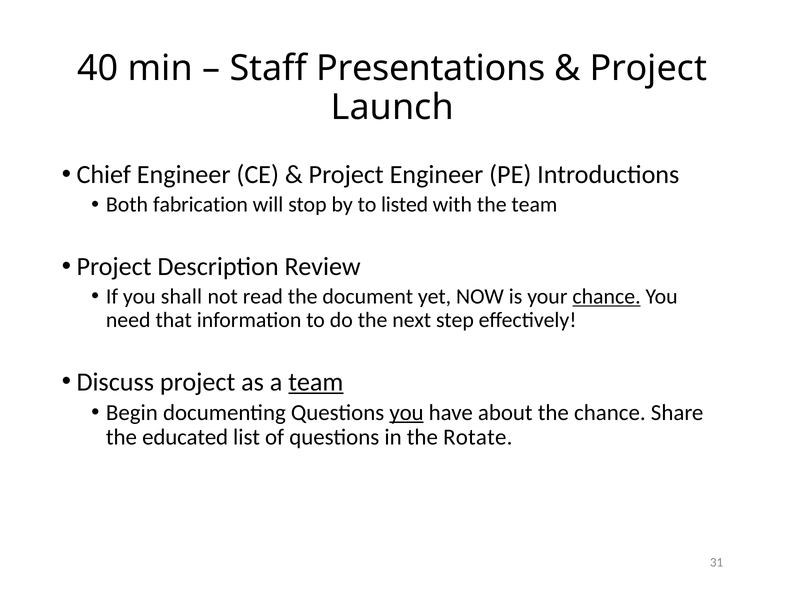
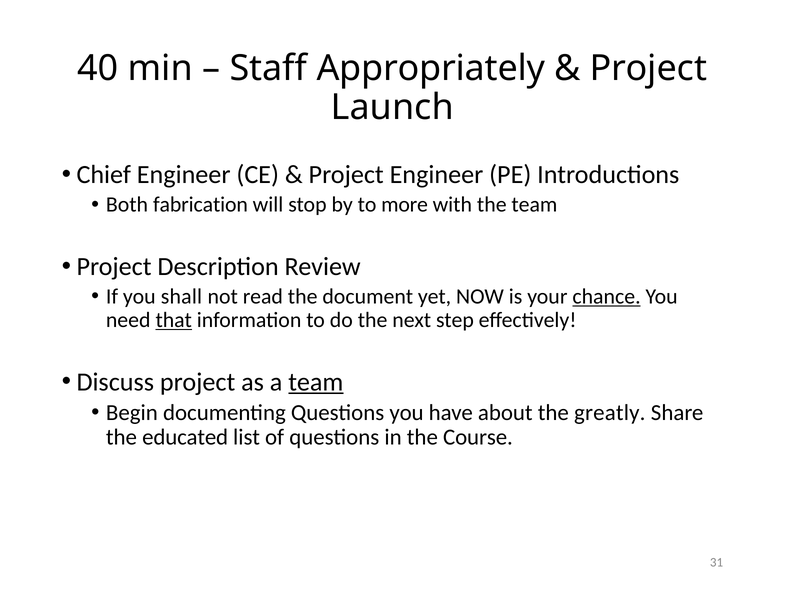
Presentations: Presentations -> Appropriately (431, 69)
listed: listed -> more (405, 205)
that underline: none -> present (174, 320)
you underline: present -> none (407, 412)
the chance: chance -> greatly (610, 412)
Rotate: Rotate -> Course (478, 437)
